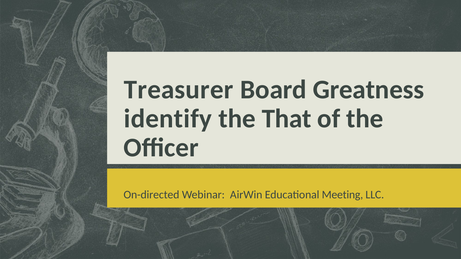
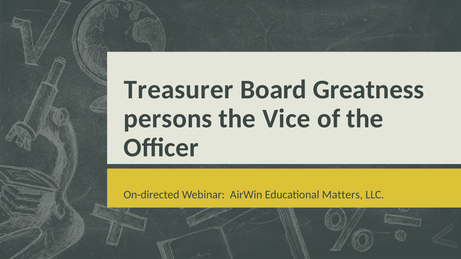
identify: identify -> persons (168, 119)
That: That -> Vice (286, 119)
Meeting: Meeting -> Matters (342, 195)
